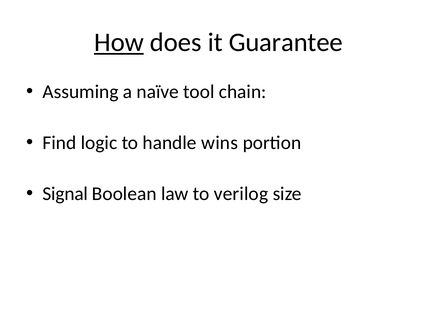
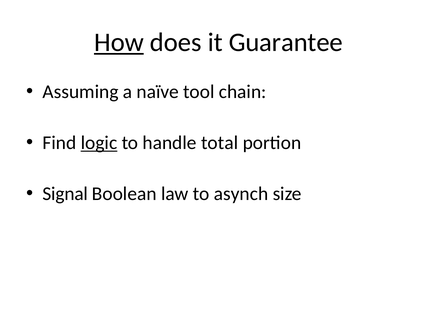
logic underline: none -> present (99, 143)
wins: wins -> total (220, 143)
verilog: verilog -> asynch (241, 194)
